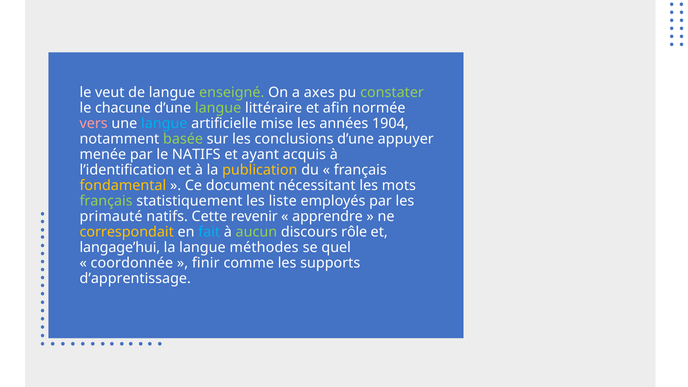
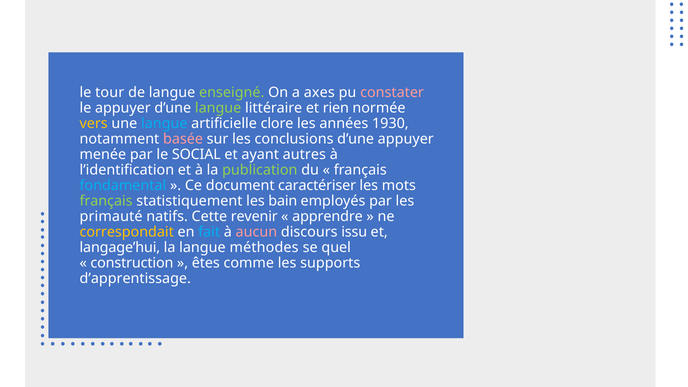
veut: veut -> tour (110, 93)
constater colour: light green -> pink (392, 93)
le chacune: chacune -> appuyer (123, 108)
afin: afin -> rien (336, 108)
vers colour: pink -> yellow (94, 124)
mise: mise -> clore (277, 124)
1904: 1904 -> 1930 (390, 124)
basée colour: light green -> pink (183, 139)
le NATIFS: NATIFS -> SOCIAL (196, 155)
acquis: acquis -> autres (304, 155)
publication colour: yellow -> light green (260, 170)
fondamental colour: yellow -> light blue (123, 186)
nécessitant: nécessitant -> caractériser (317, 186)
liste: liste -> bain (283, 201)
aucun colour: light green -> pink (256, 232)
rôle: rôle -> issu (354, 232)
coordonnée: coordonnée -> construction (132, 263)
finir: finir -> êtes (206, 263)
